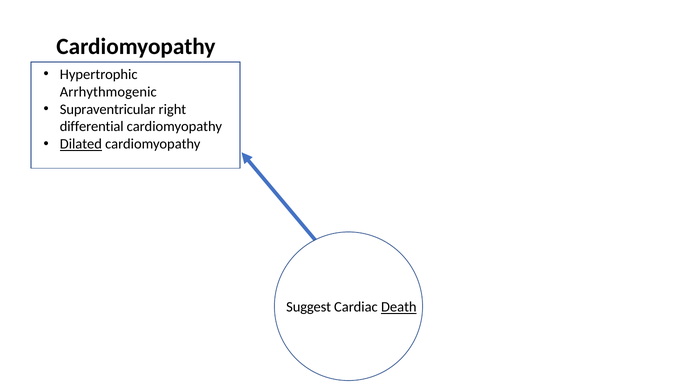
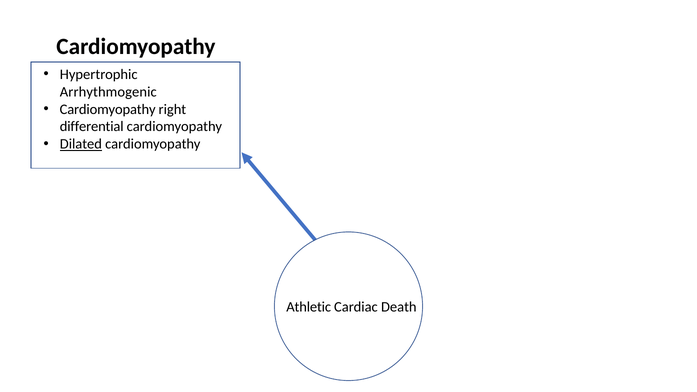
Supraventricular: Supraventricular -> Cardiomyopathy (108, 109)
Suggest: Suggest -> Athletic (309, 307)
Death underline: present -> none (399, 307)
